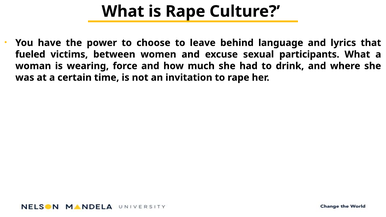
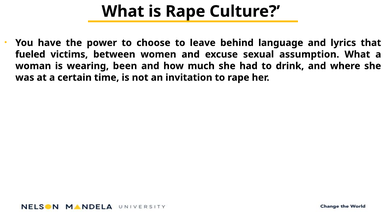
participants: participants -> assumption (309, 54)
force: force -> been (125, 66)
